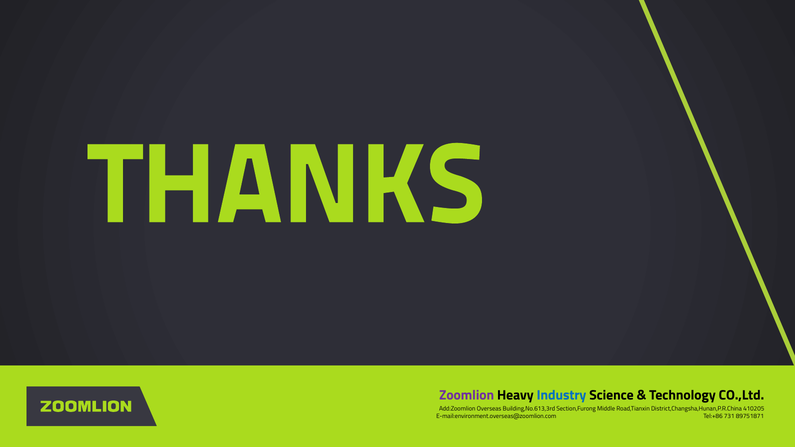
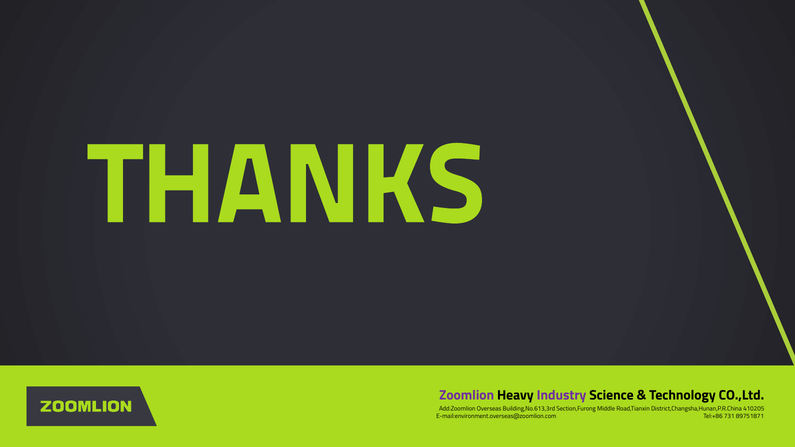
Industry colour: blue -> purple (561, 395)
